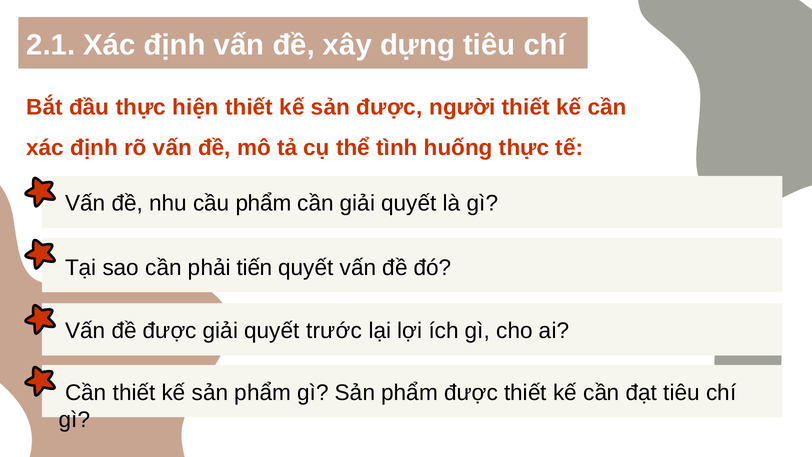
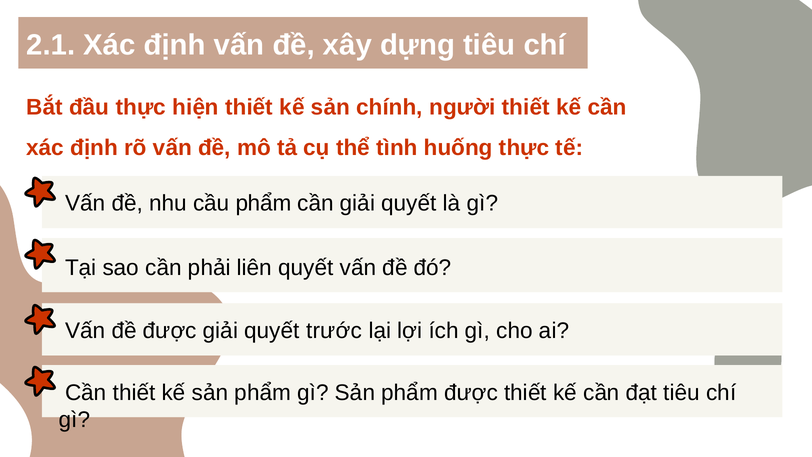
sản được: được -> chính (389, 107)
tiến: tiến -> liên (254, 267)
